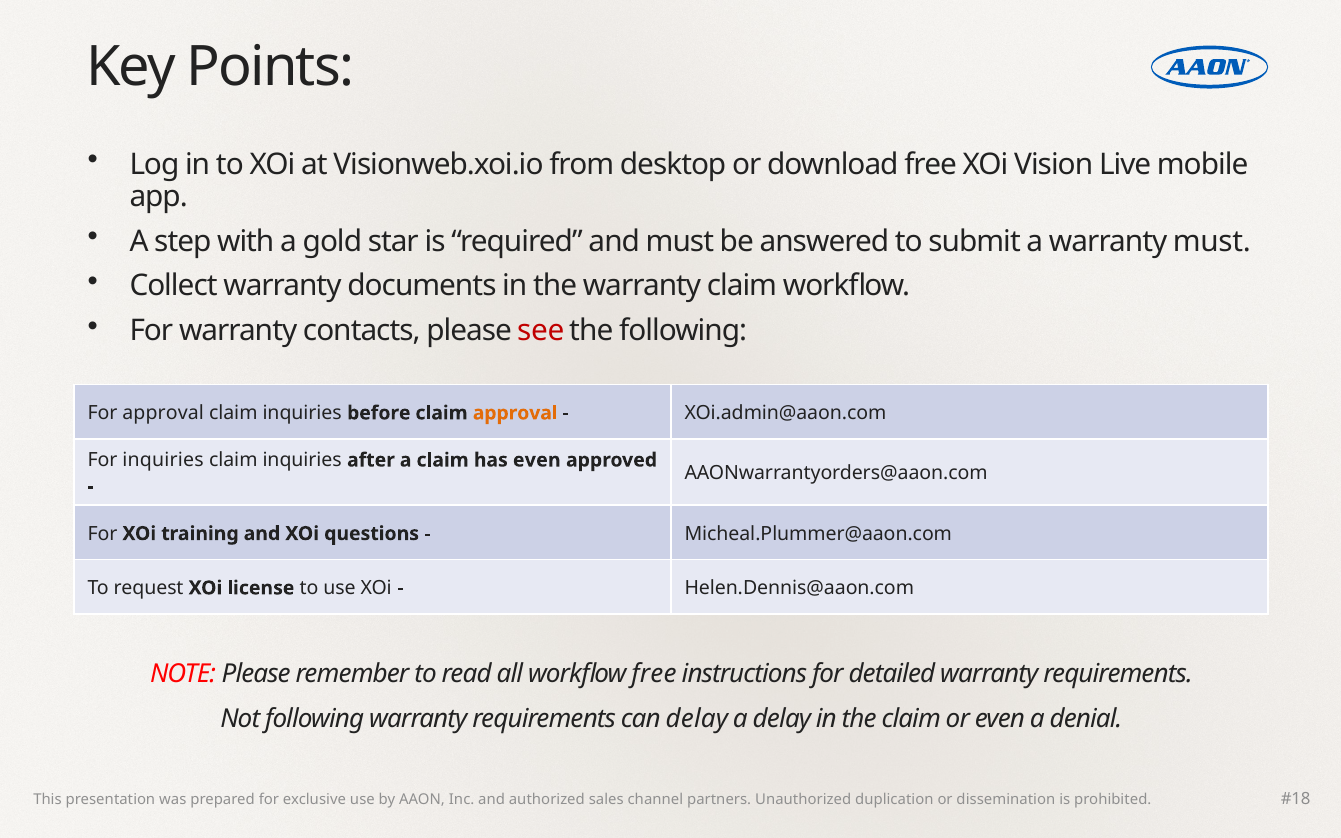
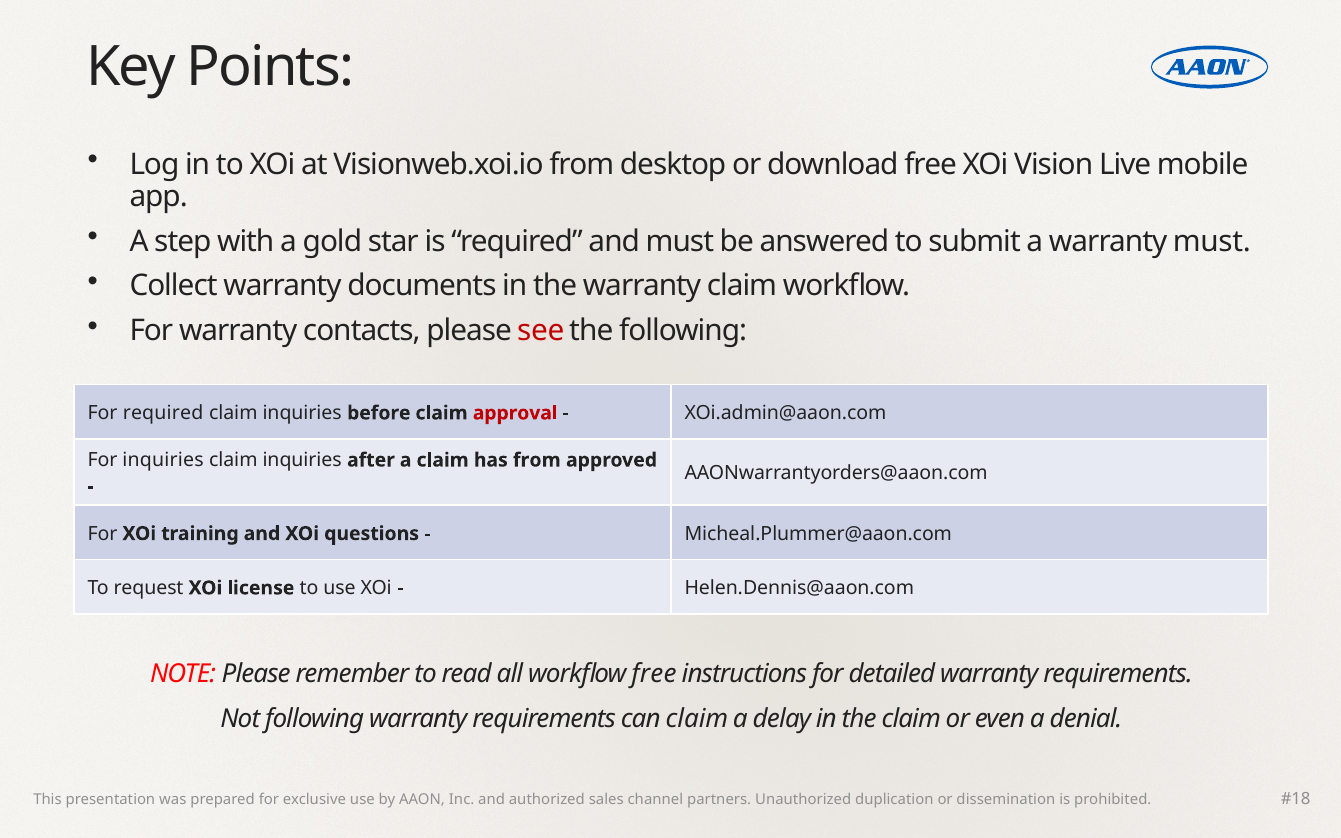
For approval: approval -> required (163, 413)
approval colour: orange -> red (515, 413)
has even: even -> from (537, 460)
can delay: delay -> claim (697, 719)
